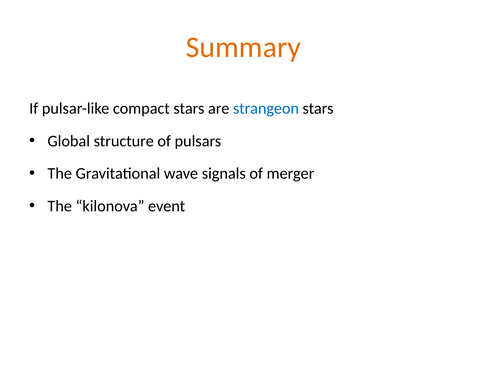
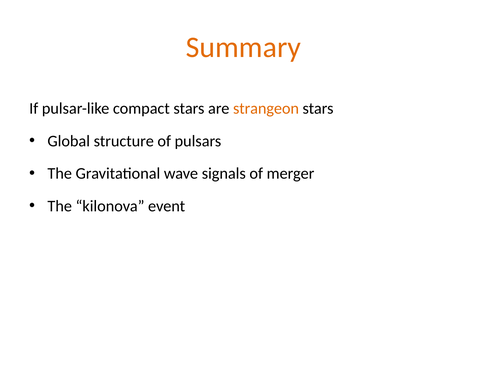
strangeon colour: blue -> orange (266, 108)
